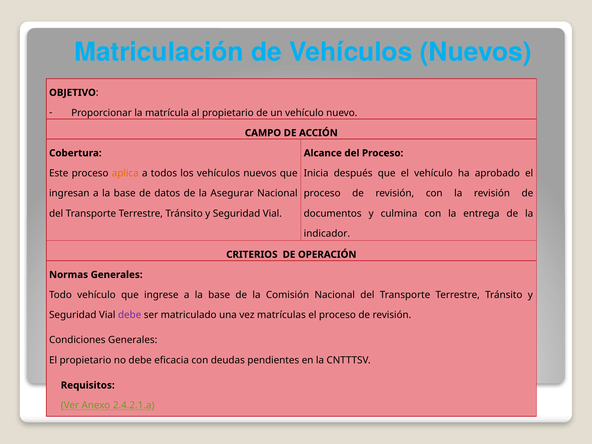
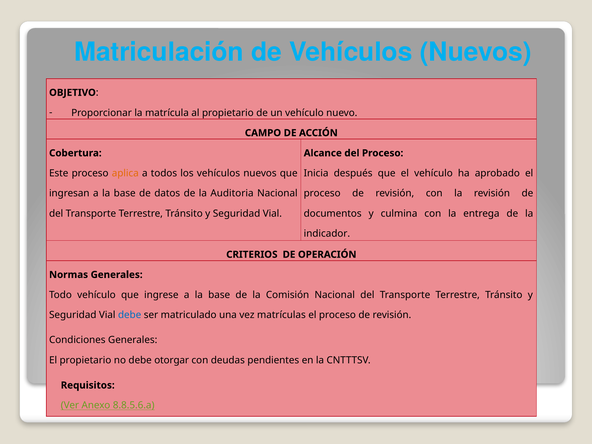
Asegurar: Asegurar -> Auditoria (232, 193)
debe colour: purple -> blue (130, 315)
eficacia: eficacia -> otorgar (172, 360)
2.4.2.1.a: 2.4.2.1.a -> 8.8.5.6.a (134, 405)
